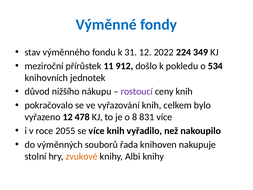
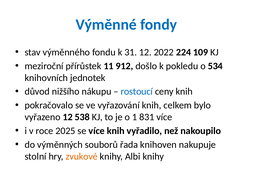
349: 349 -> 109 (201, 52)
rostoucí colour: purple -> blue (137, 91)
478: 478 -> 538 (82, 117)
8: 8 -> 1 (135, 117)
2055: 2055 -> 2025 (65, 131)
